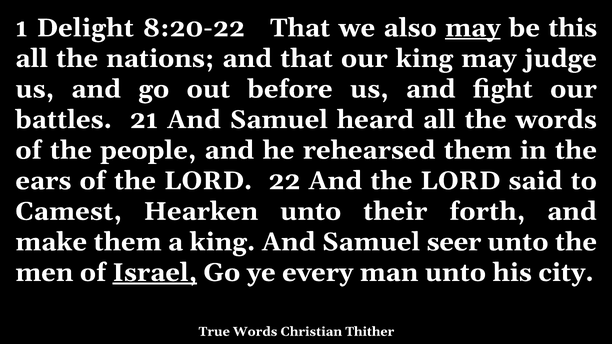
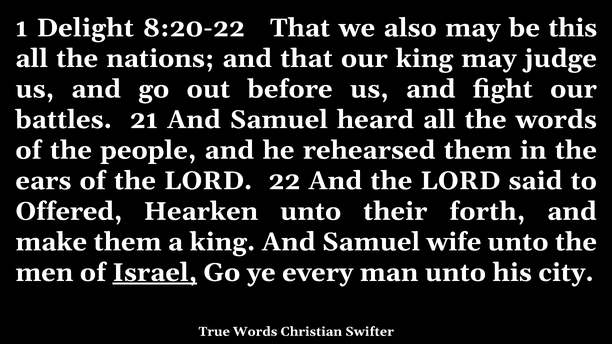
may underline: present -> none (473, 28)
Camest: Camest -> Offered (69, 212)
seer: seer -> wife (454, 242)
Thither: Thither -> Swifter (370, 332)
